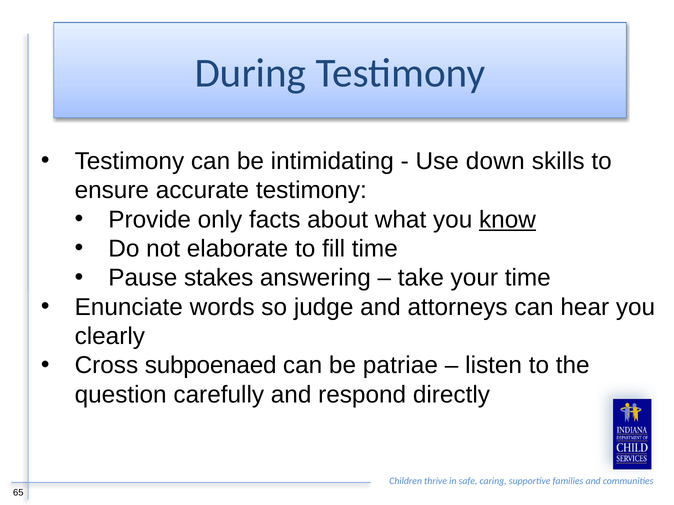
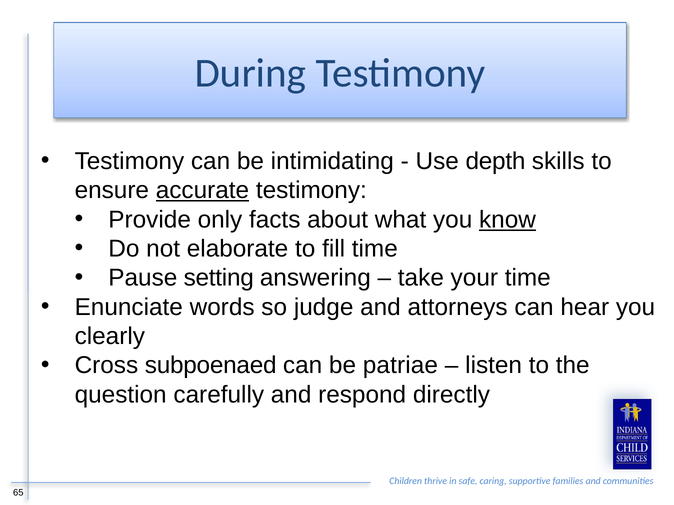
down: down -> depth (495, 161)
accurate underline: none -> present (202, 191)
stakes: stakes -> setting (219, 278)
